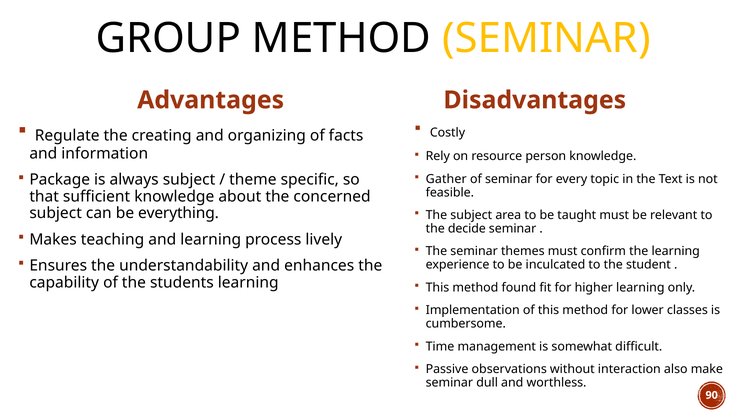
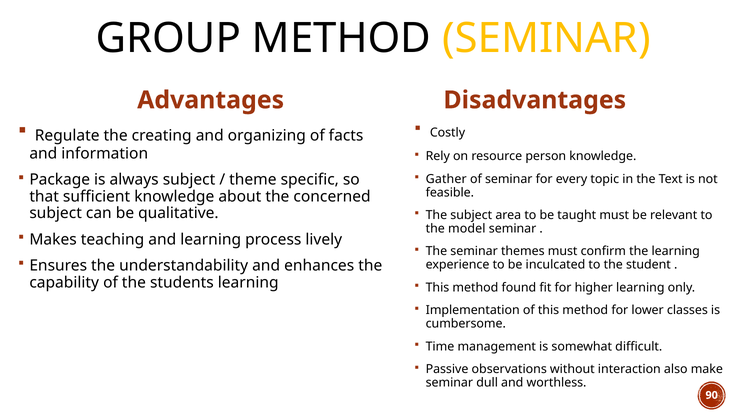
everything: everything -> qualitative (178, 213)
decide: decide -> model (467, 228)
